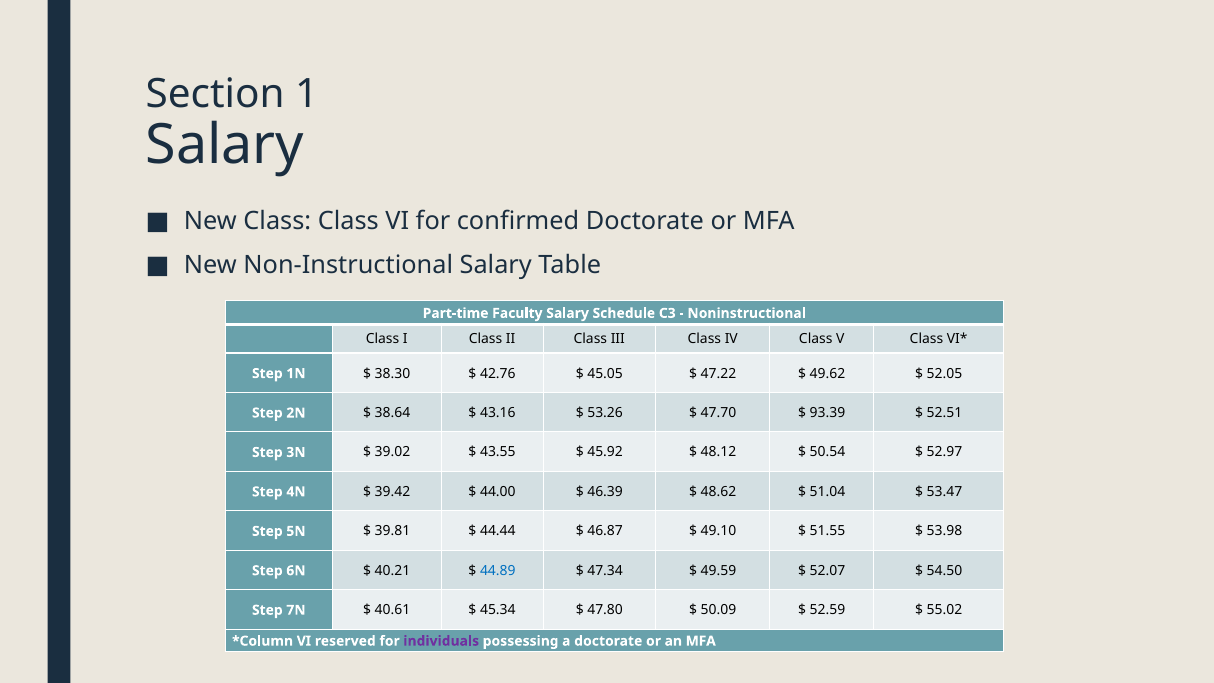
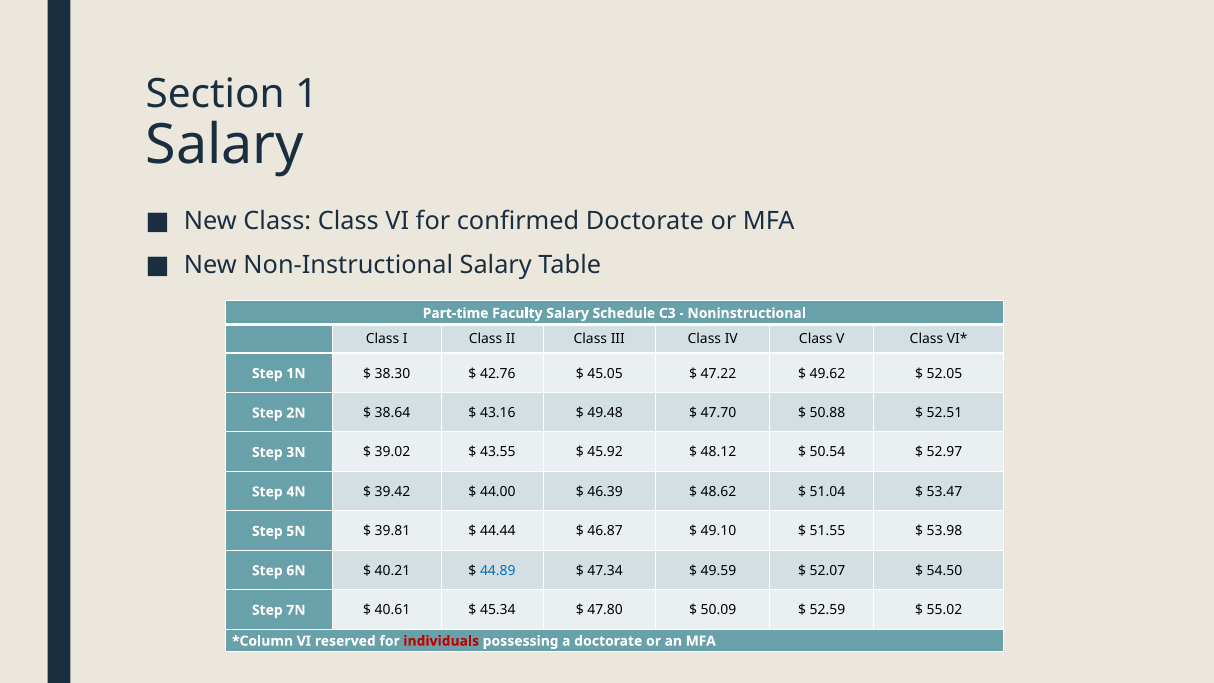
53.26: 53.26 -> 49.48 (605, 413)
93.39: 93.39 -> 50.88 (827, 413)
individuals colour: purple -> red (441, 641)
